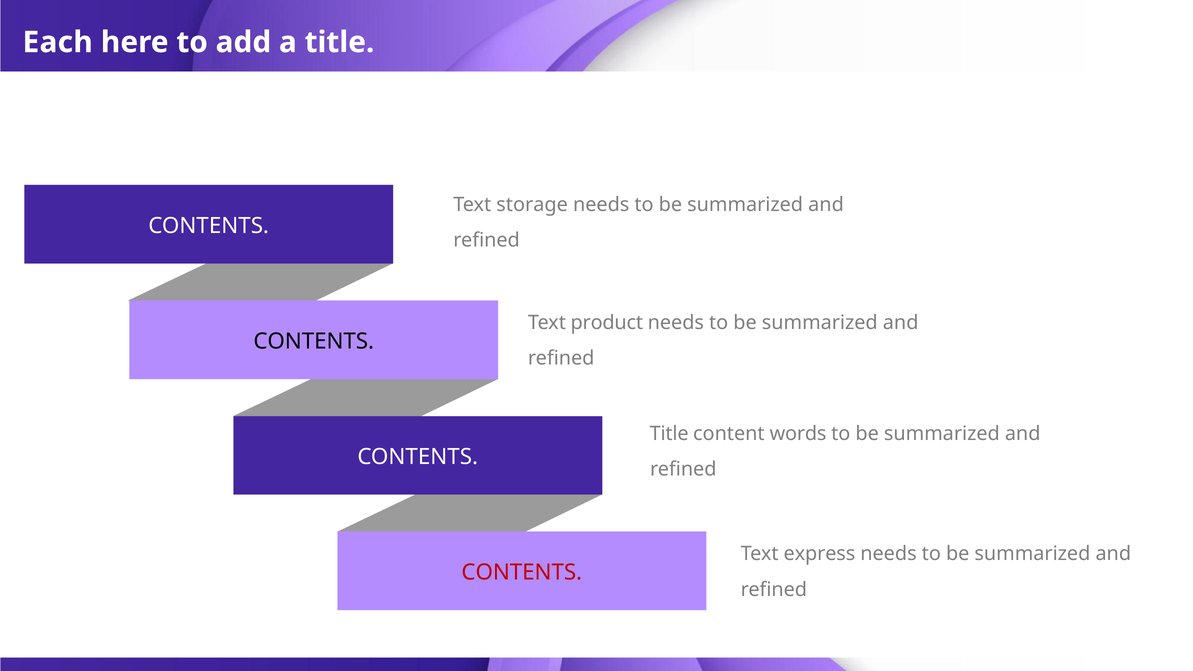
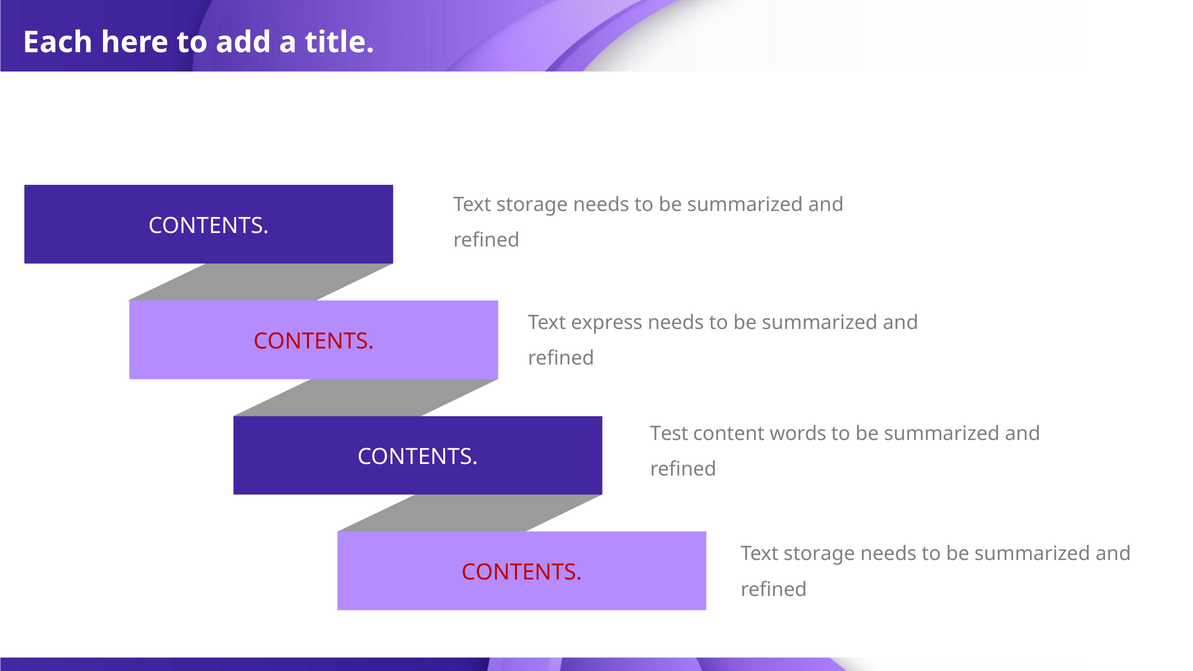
product: product -> express (607, 322)
CONTENTS colour: black -> red (314, 341)
Title: Title -> Test (669, 434)
express: express -> storage (819, 554)
